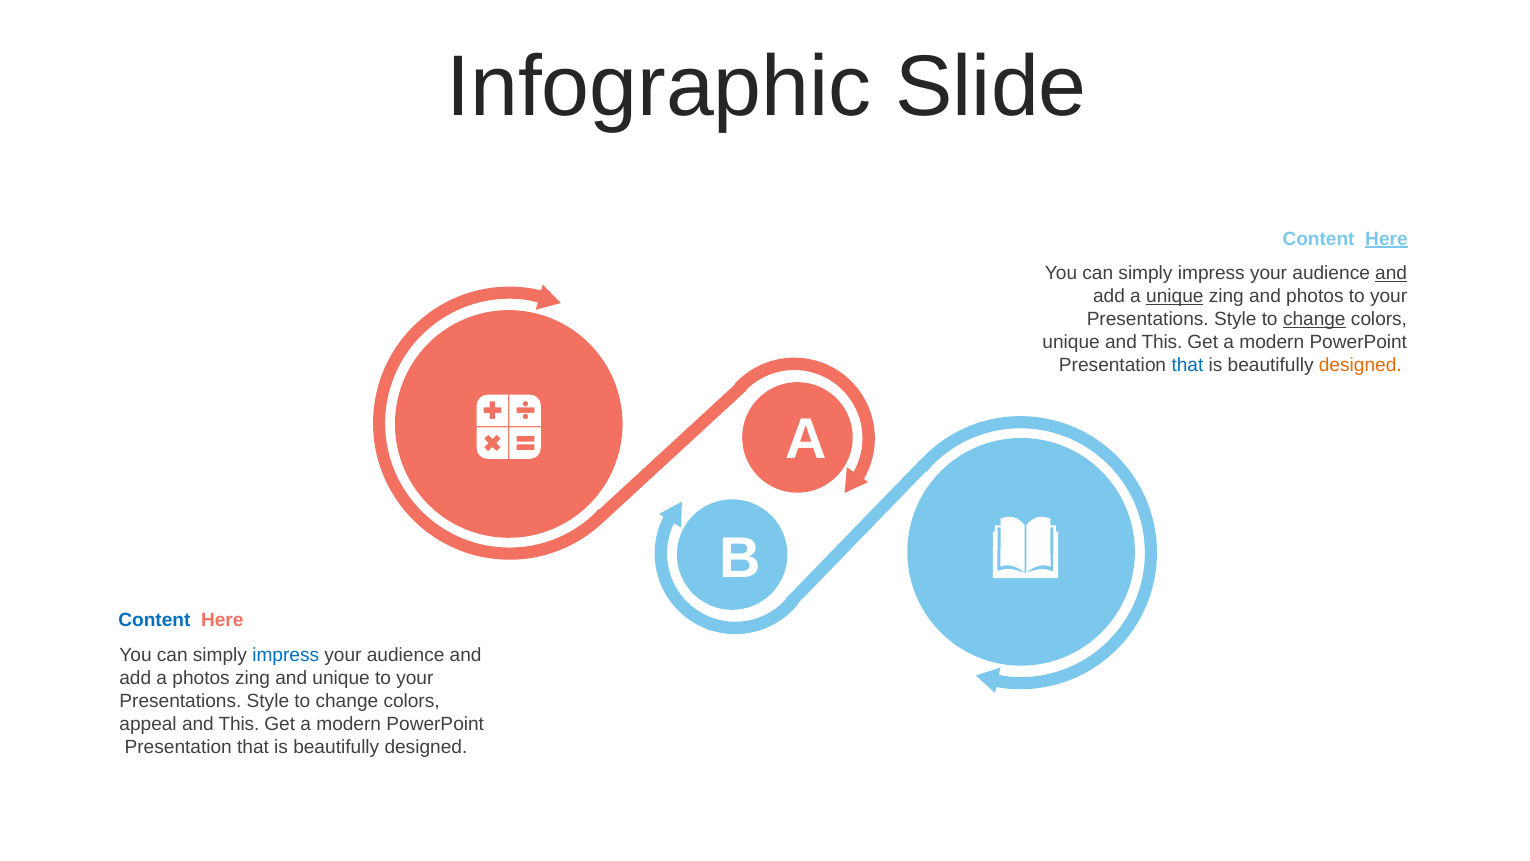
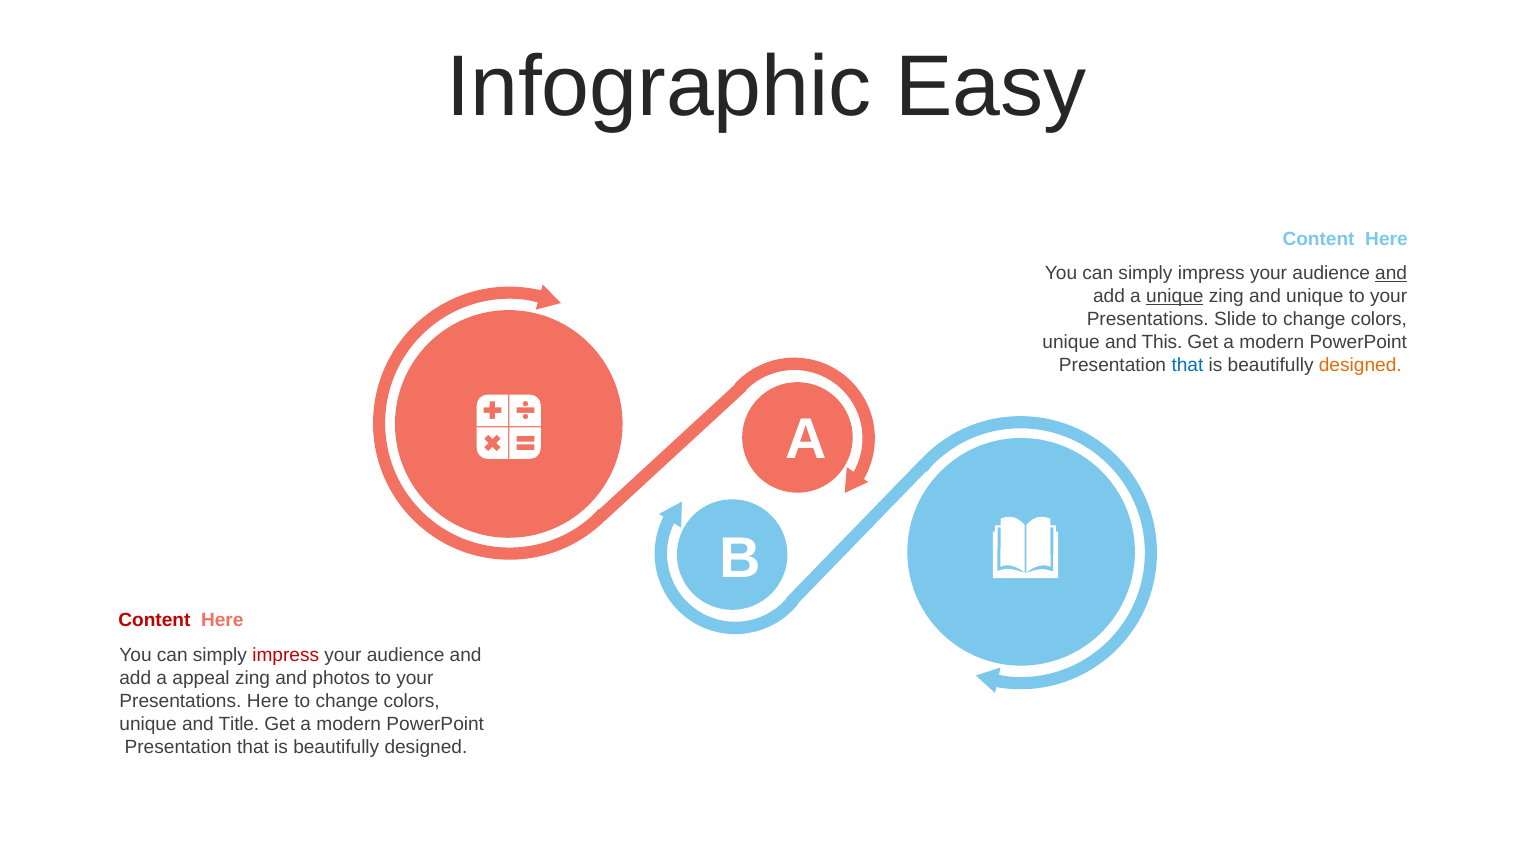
Slide: Slide -> Easy (991, 88)
Here underline: present -> none (1386, 239)
and photos: photos -> unique (1315, 296)
Style: Style -> Slide (1235, 319)
change underline: present -> none (1314, 319)
Content colour: blue -> red (154, 620)
impress colour: blue -> red (286, 655)
a photos: photos -> appeal (201, 678)
and unique: unique -> photos (341, 678)
Style: Style -> Here (268, 701)
appeal: appeal -> unique (148, 723)
This: This -> Title (239, 723)
